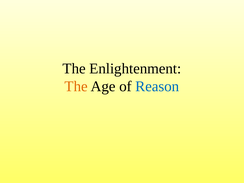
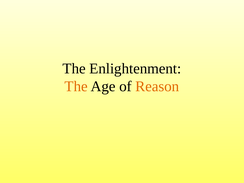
Reason colour: blue -> orange (157, 86)
